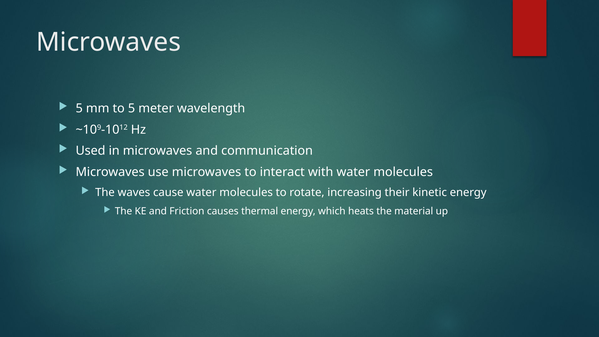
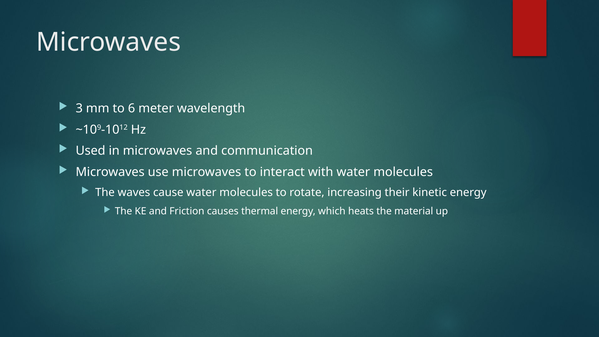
5: 5 -> 3 (79, 108)
to 5: 5 -> 6 (132, 108)
